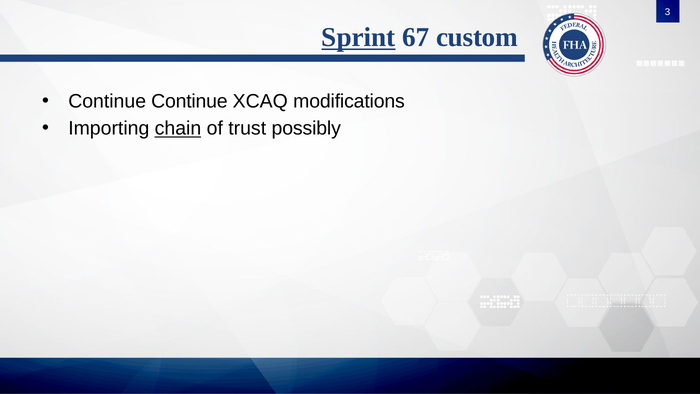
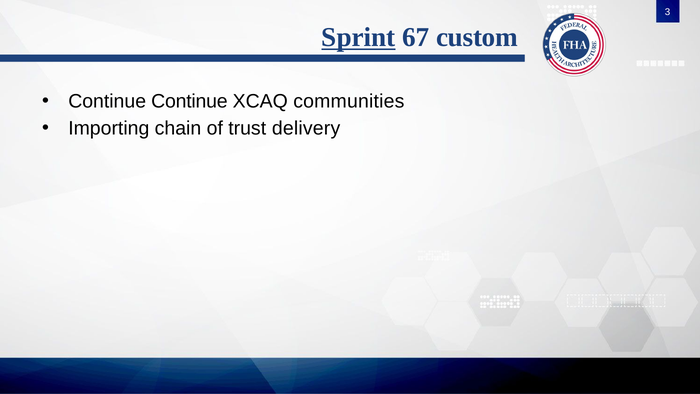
modifications: modifications -> communities (349, 101)
chain underline: present -> none (178, 128)
possibly: possibly -> delivery (306, 128)
